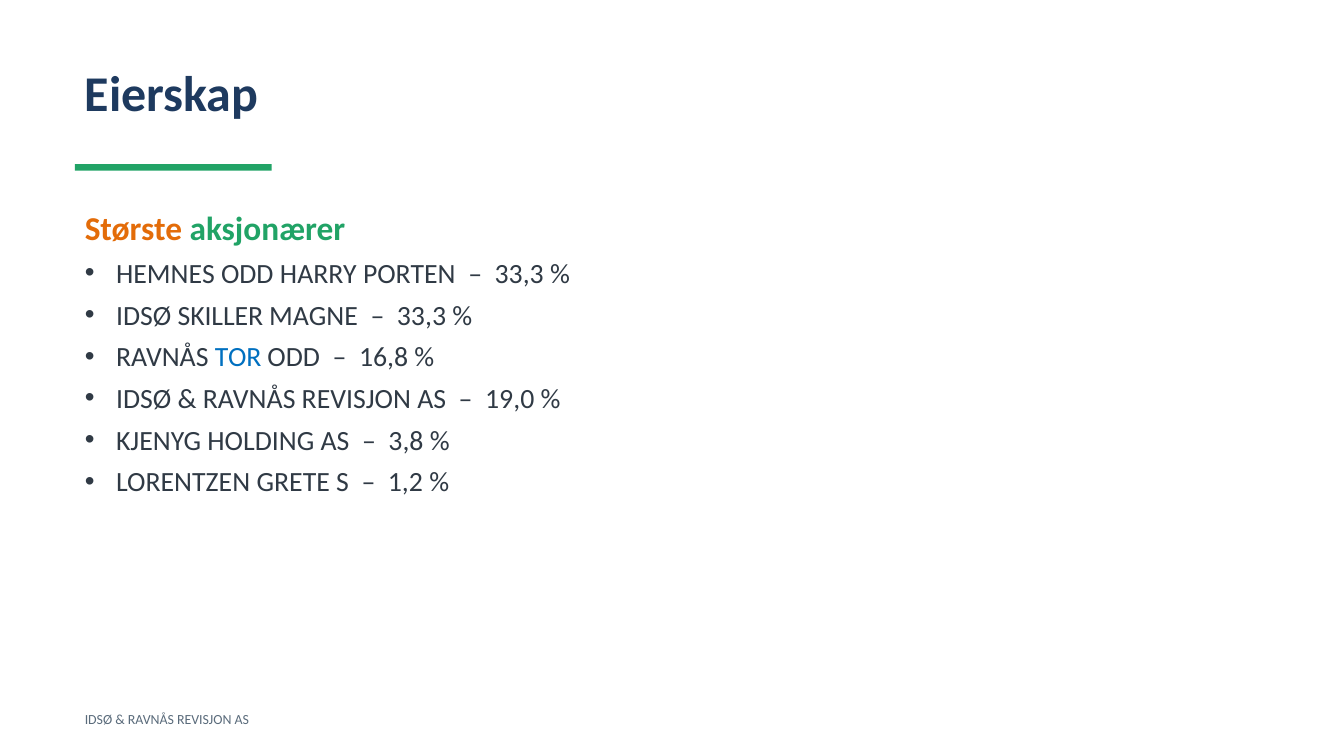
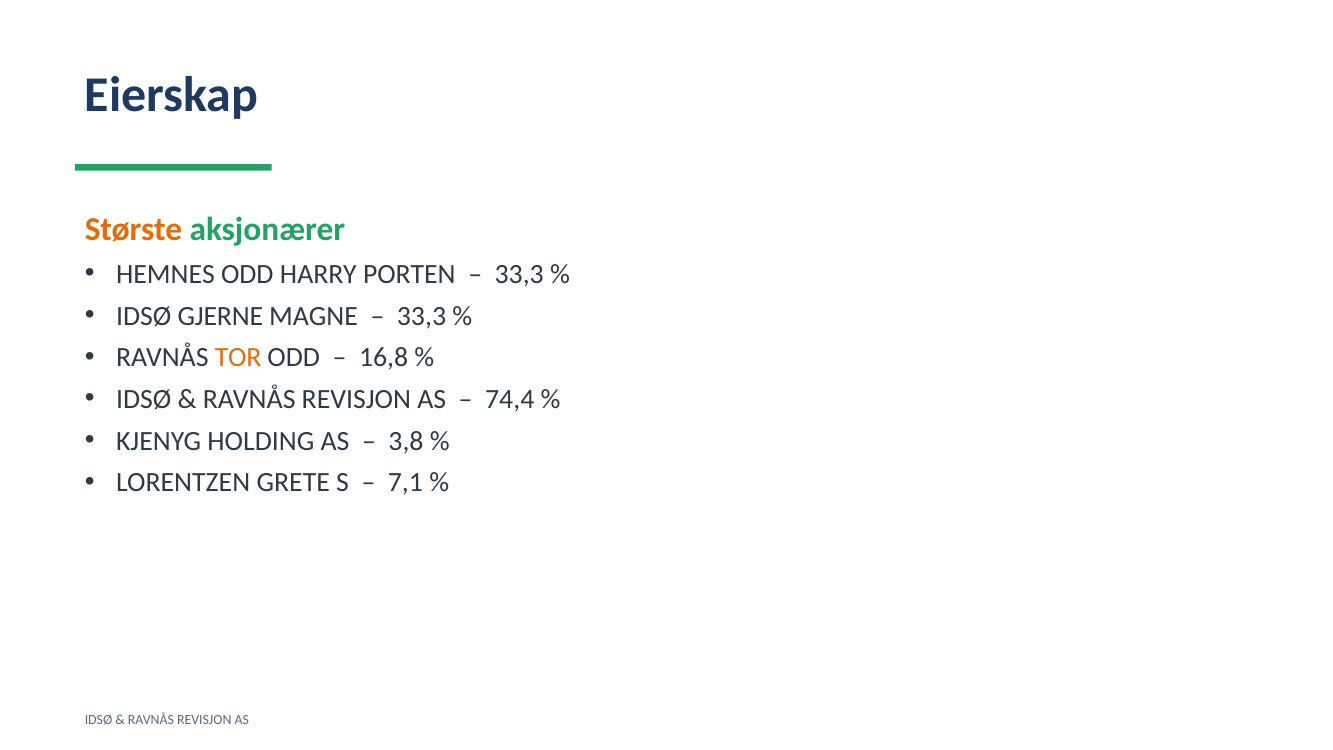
SKILLER: SKILLER -> GJERNE (220, 316)
TOR colour: blue -> orange (238, 357)
19,0: 19,0 -> 74,4 (510, 399)
1,2: 1,2 -> 7,1 (405, 483)
